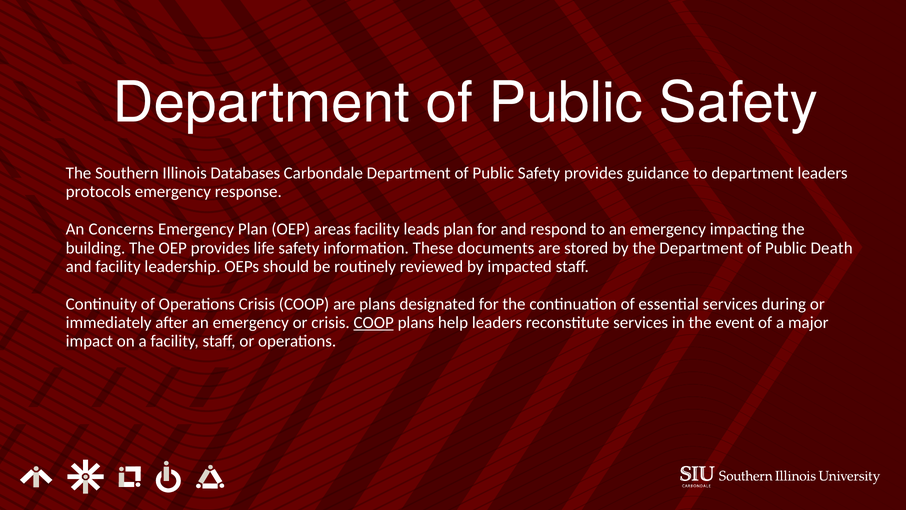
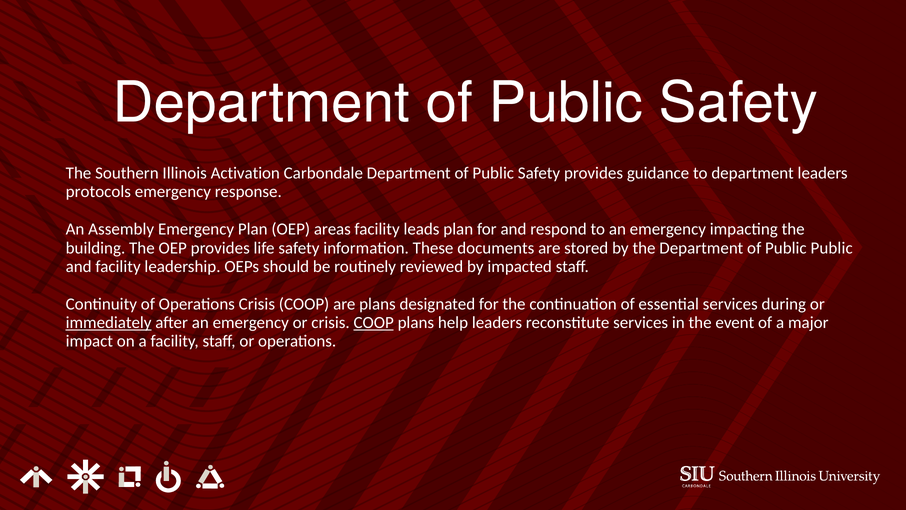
Databases: Databases -> Activation (245, 173)
Concerns: Concerns -> Assembly (121, 229)
Public Death: Death -> Public (832, 248)
immediately underline: none -> present (109, 322)
